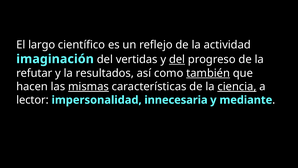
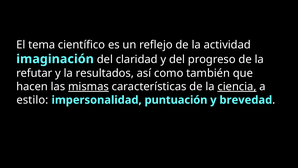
largo: largo -> tema (42, 45)
vertidas: vertidas -> claridad (137, 59)
del underline: present -> none (177, 59)
también underline: present -> none (208, 73)
lector: lector -> estilo (32, 100)
innecesaria: innecesaria -> puntuación (176, 100)
mediante: mediante -> brevedad (246, 100)
